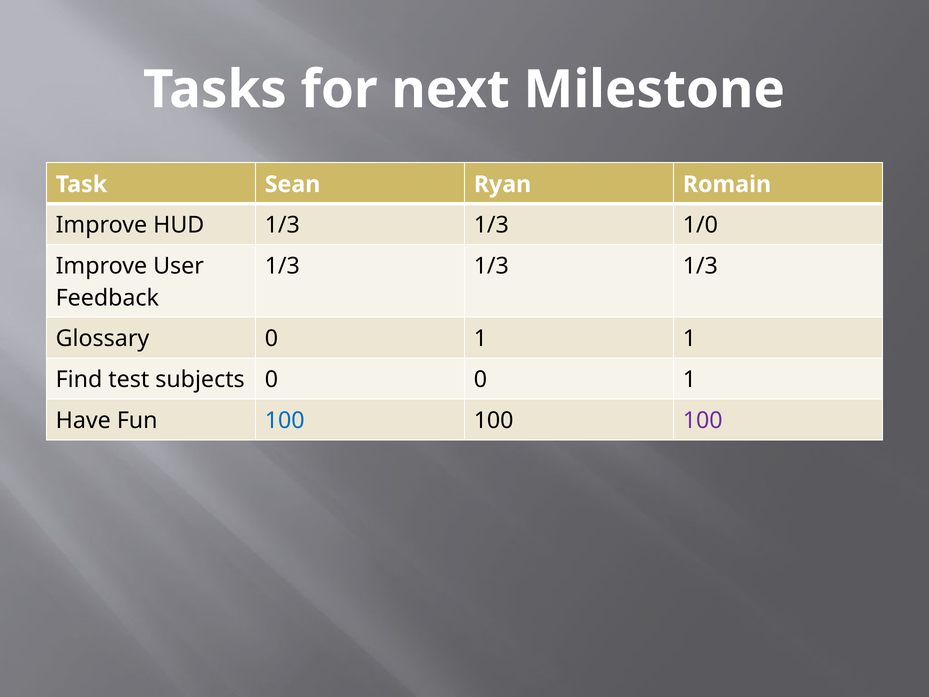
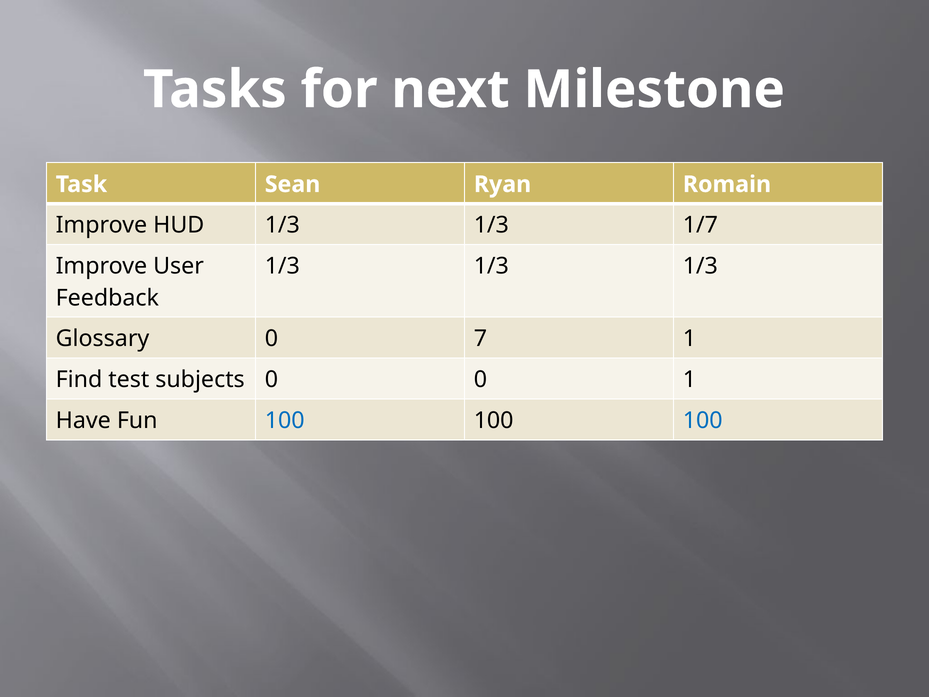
1/0: 1/0 -> 1/7 (700, 225)
Glossary 0 1: 1 -> 7 (480, 339)
100 colour: purple -> blue (703, 421)
